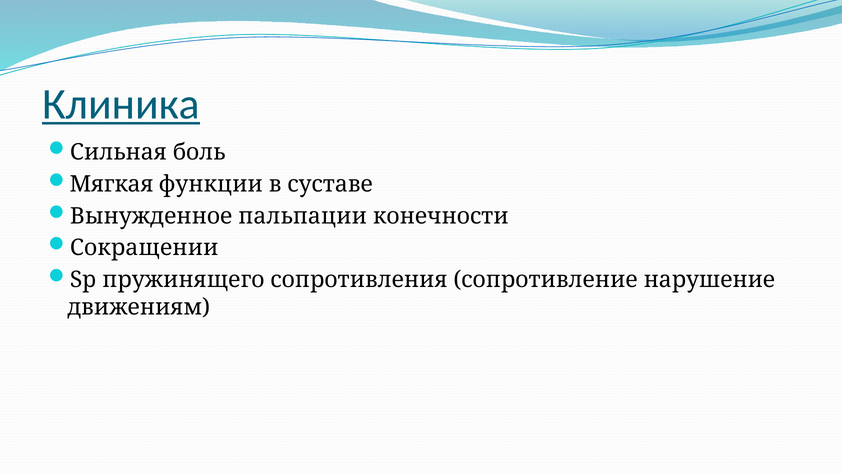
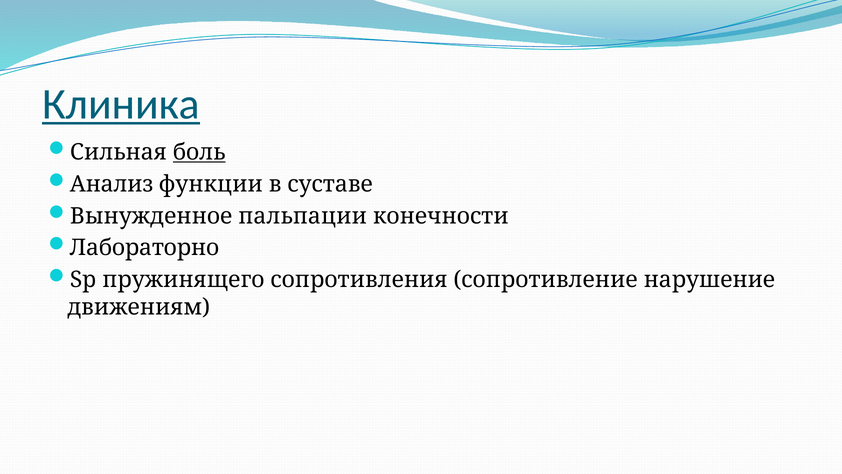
боль underline: none -> present (199, 152)
Мягкая: Мягкая -> Анализ (112, 184)
Сокращении: Сокращении -> Лабораторно (144, 248)
